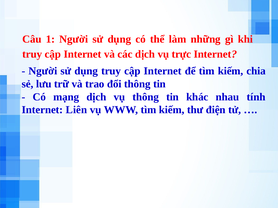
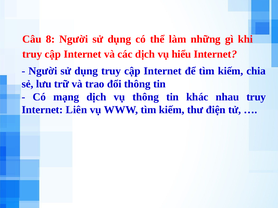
1: 1 -> 8 (50, 39)
trực: trực -> hiểu (181, 54)
nhau tính: tính -> truy (256, 97)
